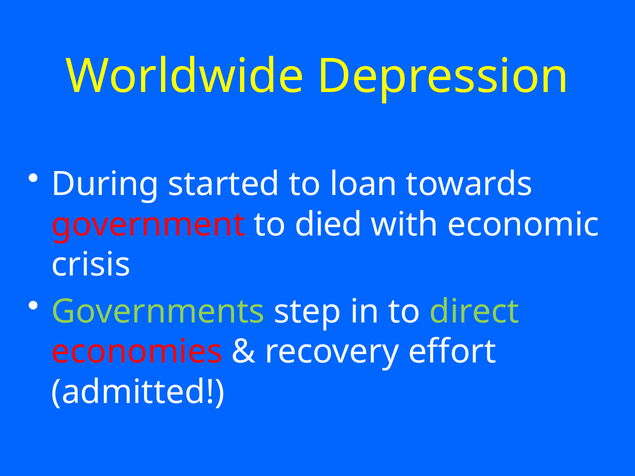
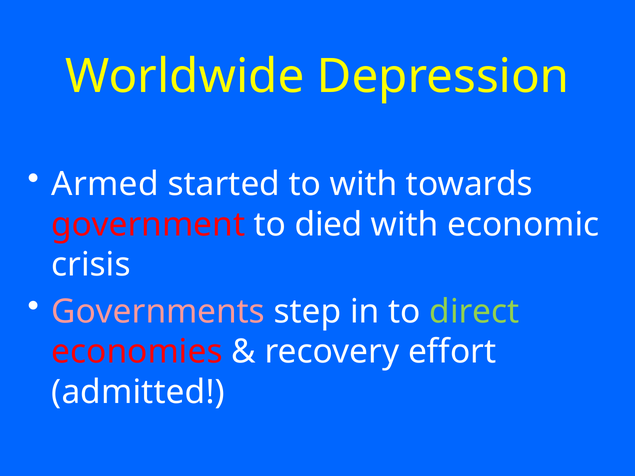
During: During -> Armed (105, 184)
to loan: loan -> with (364, 184)
Governments colour: light green -> pink (158, 312)
